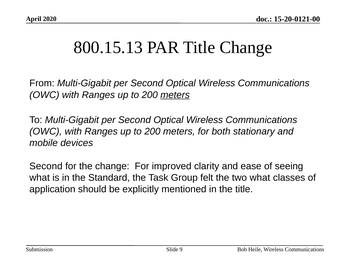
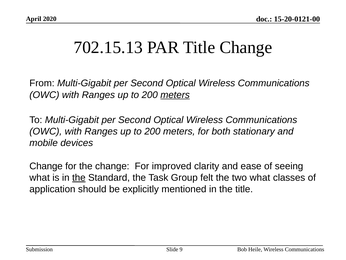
800.15.13: 800.15.13 -> 702.15.13 (108, 47)
Second: Second -> Change (46, 166)
the underline: none -> present (79, 177)
